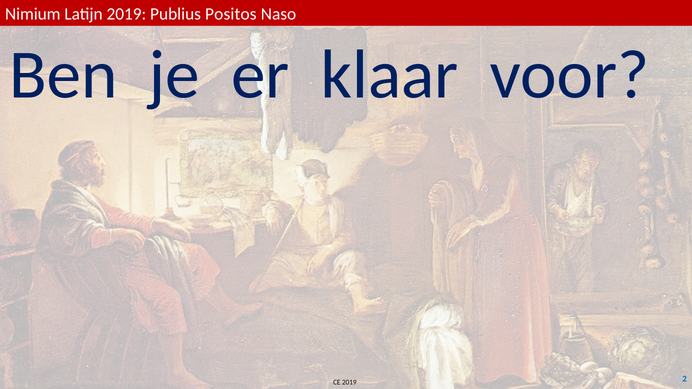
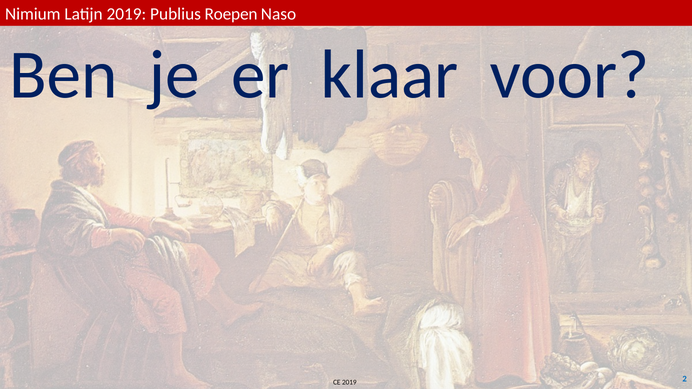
Positos: Positos -> Roepen (231, 14)
